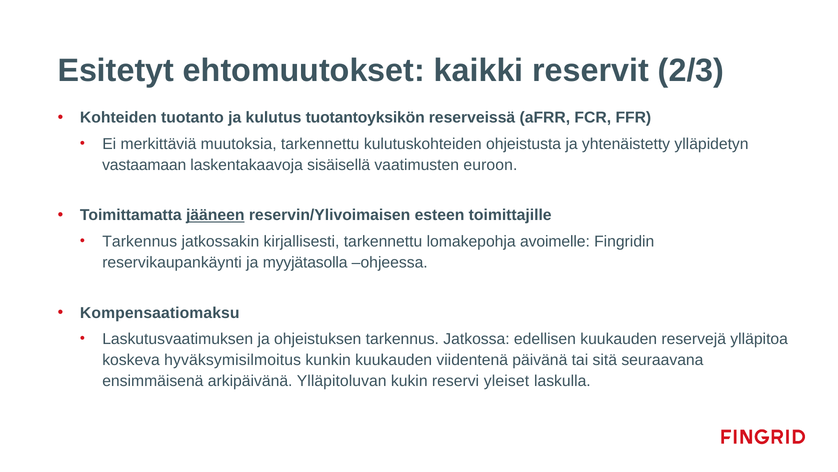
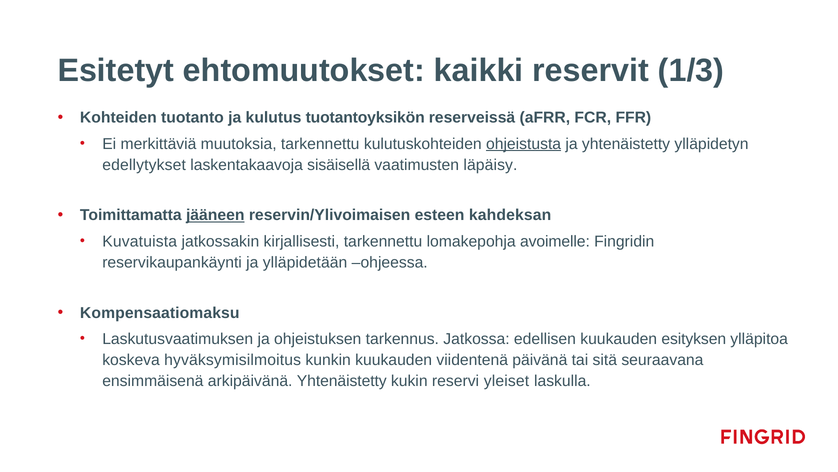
2/3: 2/3 -> 1/3 (691, 70)
ohjeistusta underline: none -> present (524, 144)
vastaamaan: vastaamaan -> edellytykset (144, 165)
euroon: euroon -> läpäisy (490, 165)
toimittajille: toimittajille -> kahdeksan (510, 215)
Tarkennus: Tarkennus -> Kuvatuista (140, 241)
myyjätasolla: myyjätasolla -> ylläpidetään (305, 262)
reservejä: reservejä -> esityksen (694, 339)
arkipäivänä Ylläpitoluvan: Ylläpitoluvan -> Yhtenäistetty (342, 381)
